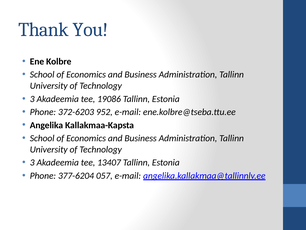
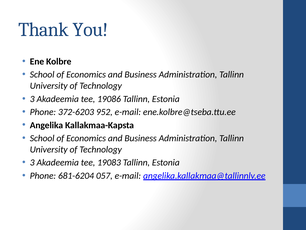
13407: 13407 -> 19083 (109, 162)
377-6204: 377-6204 -> 681-6204 (76, 175)
